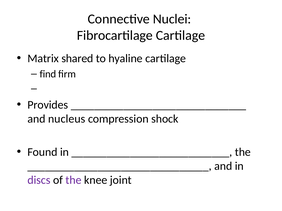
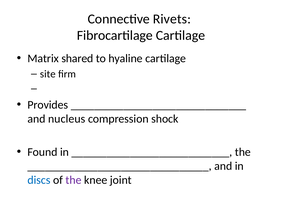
Nuclei: Nuclei -> Rivets (172, 19)
find: find -> site (48, 74)
discs colour: purple -> blue (39, 181)
